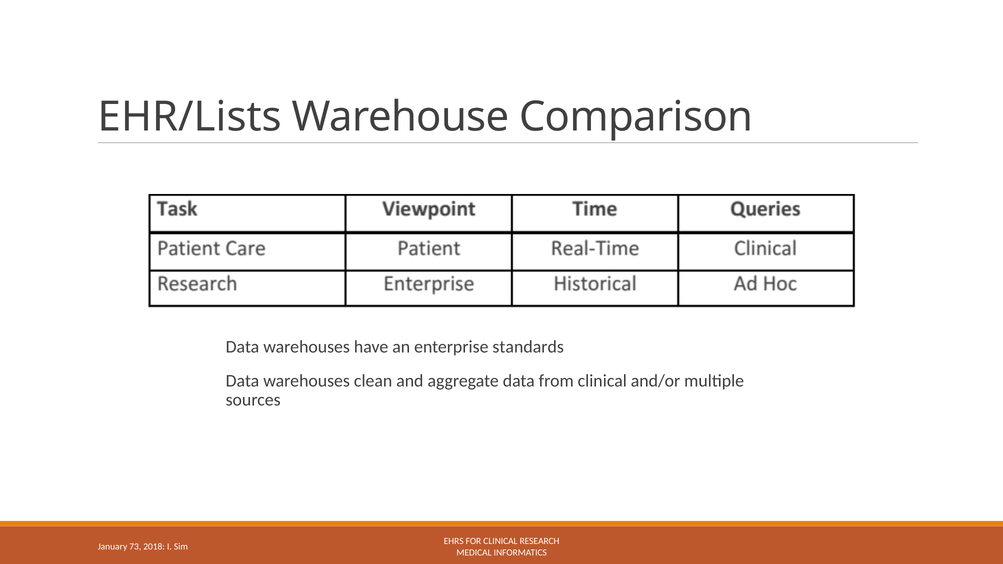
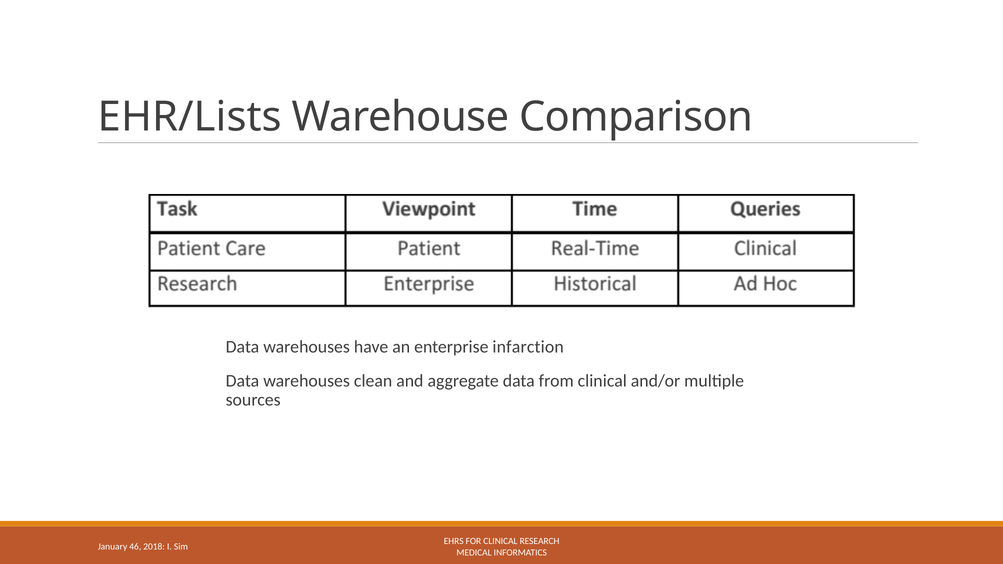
standards: standards -> infarction (528, 347)
73: 73 -> 46 (135, 547)
